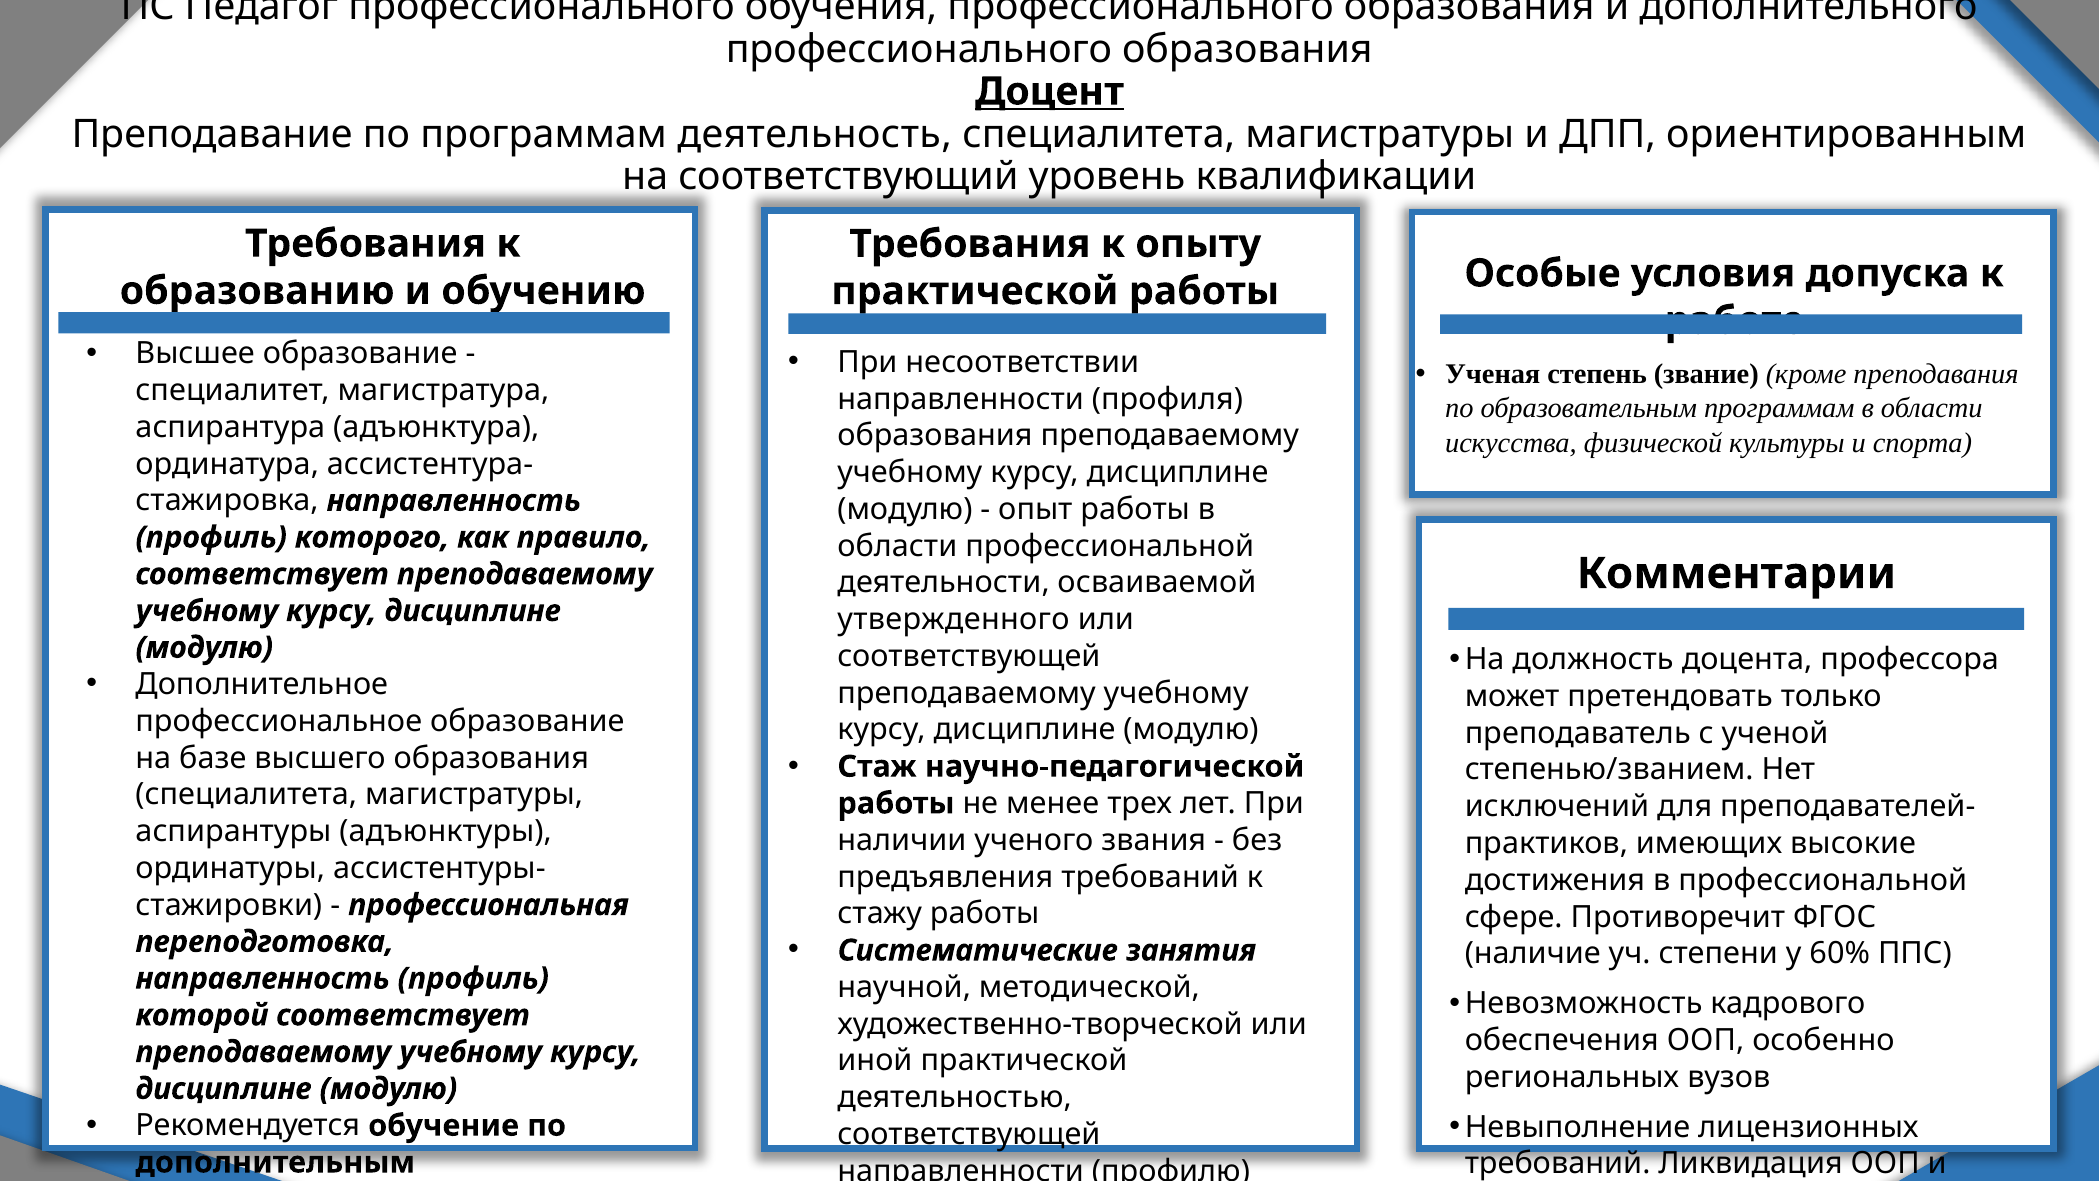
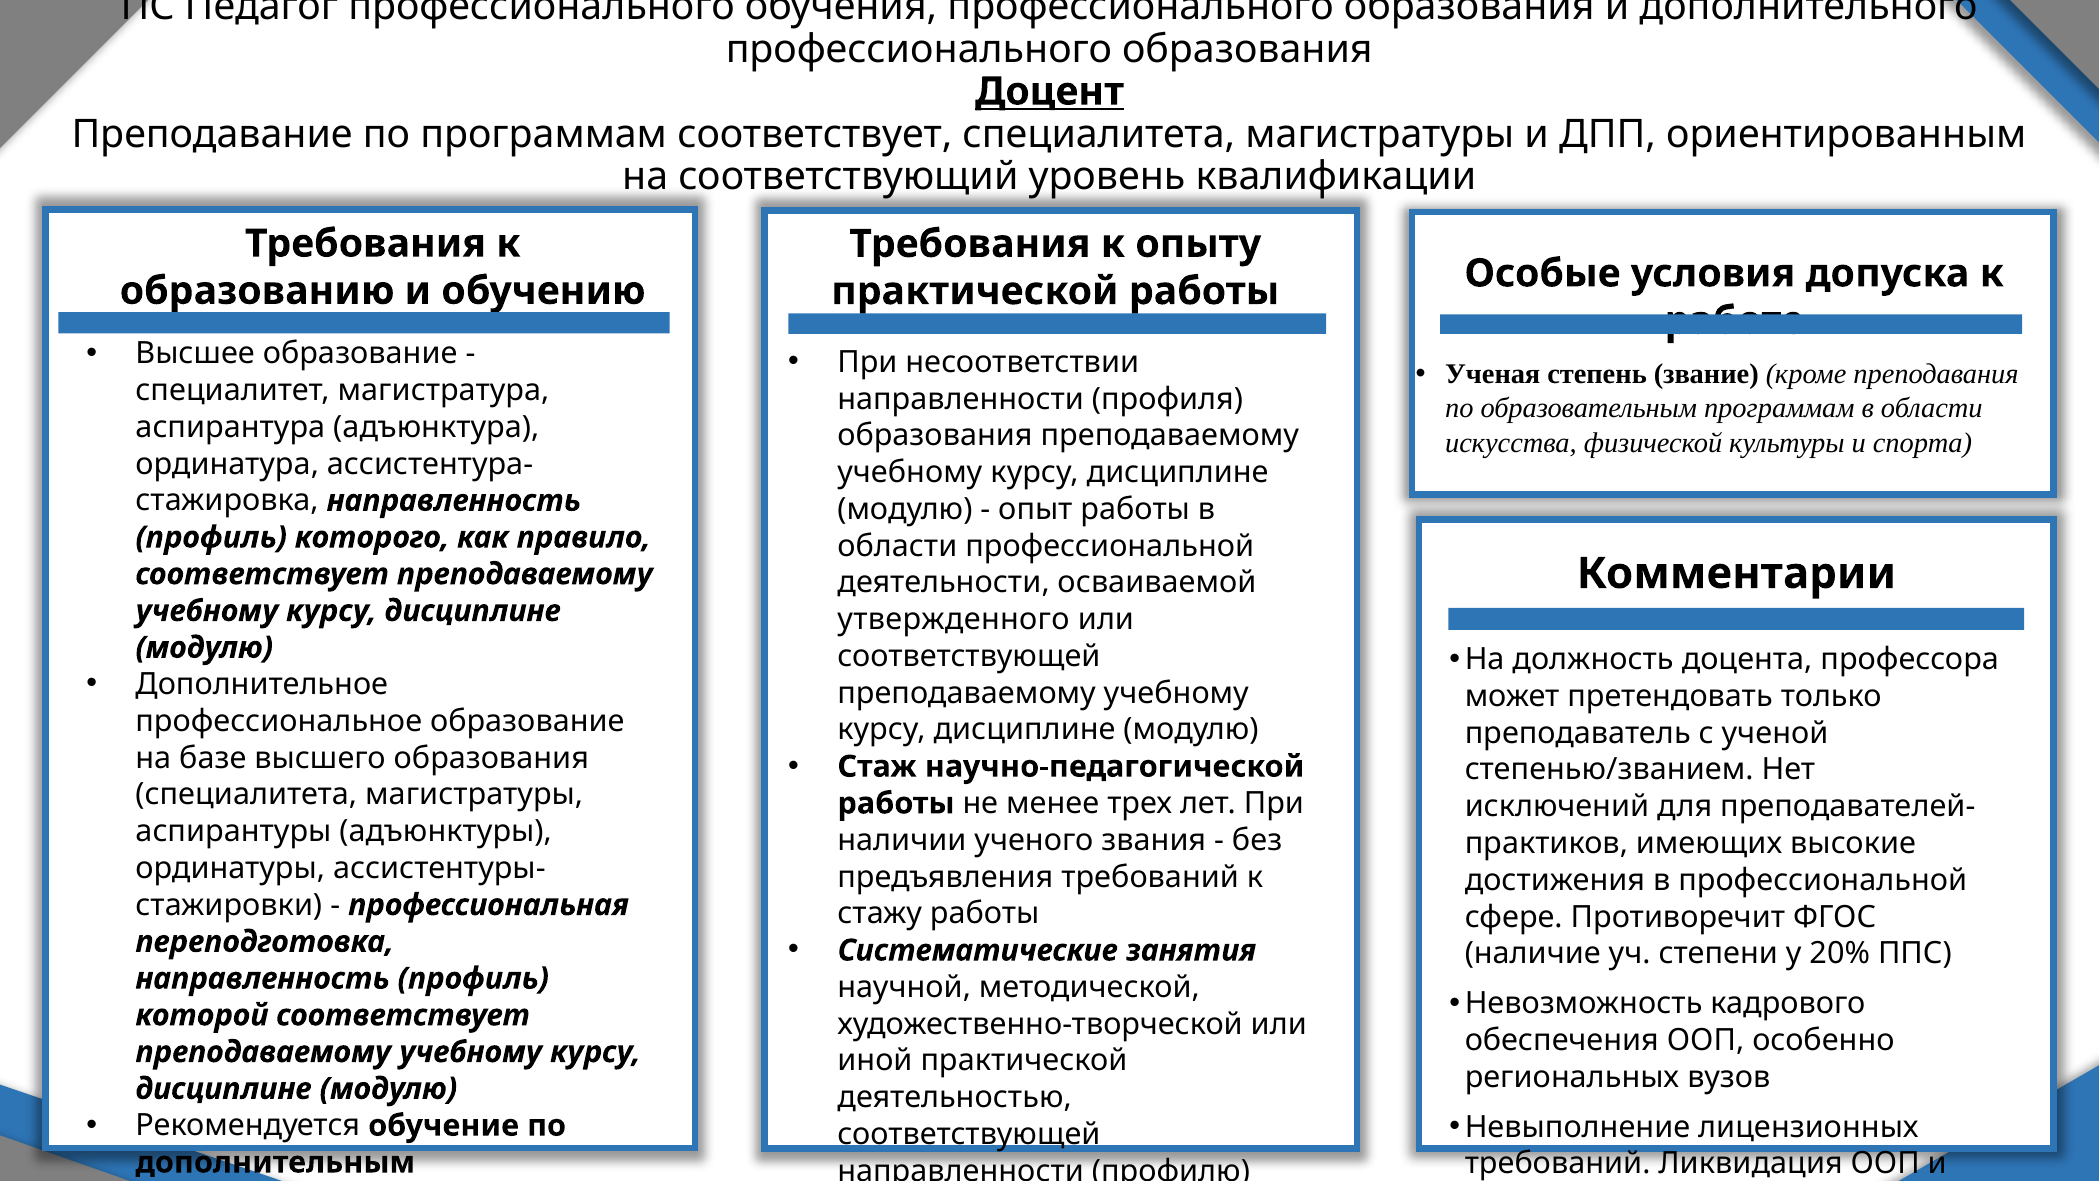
программам деятельность: деятельность -> соответствует (815, 134)
60%: 60% -> 20% (1840, 953)
